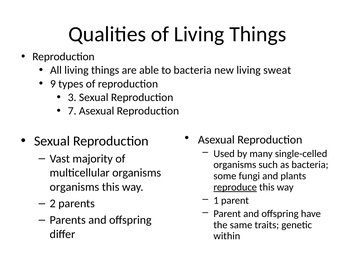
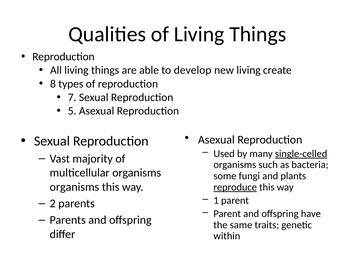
to bacteria: bacteria -> develop (193, 70)
sweat: sweat -> create (277, 70)
9: 9 -> 8 (53, 84)
3: 3 -> 7 (72, 97)
7: 7 -> 5 (72, 111)
single-celled underline: none -> present (301, 154)
